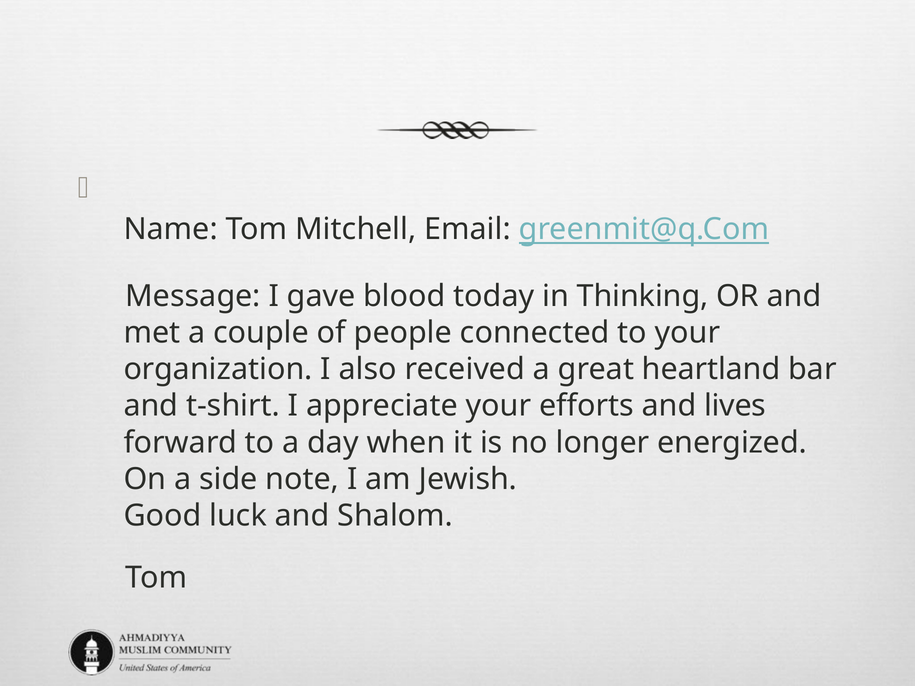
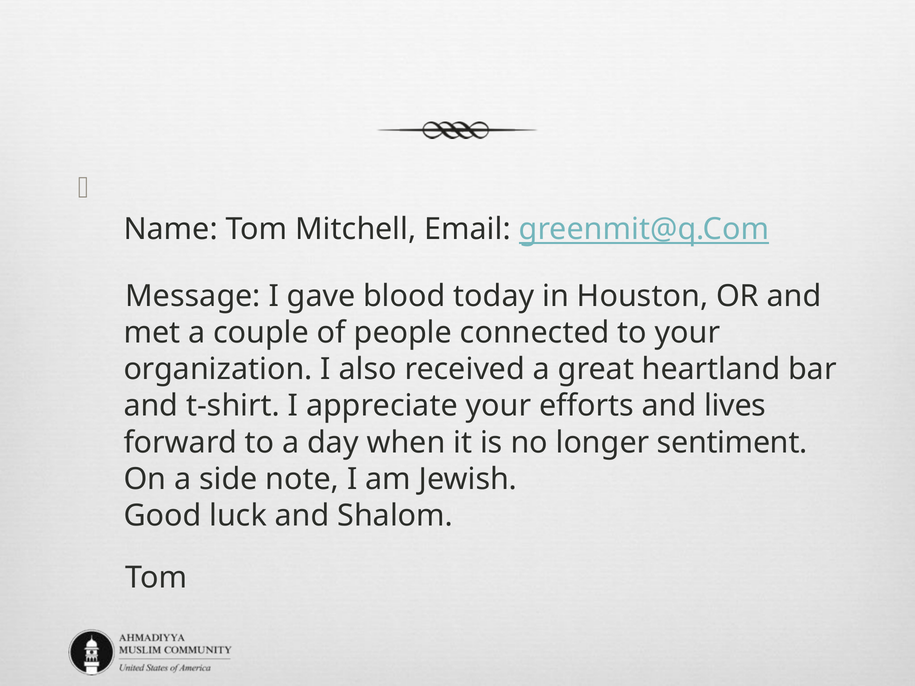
Thinking: Thinking -> Houston (643, 296)
energized: energized -> sentiment (732, 443)
